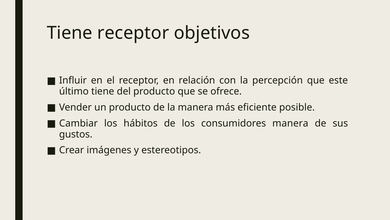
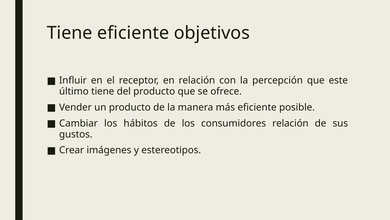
Tiene receptor: receptor -> eficiente (133, 33)
consumidores manera: manera -> relación (290, 123)
